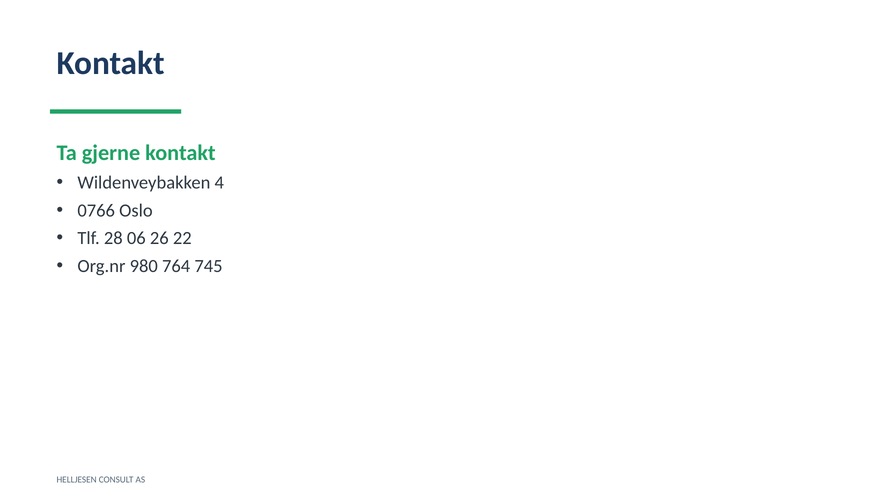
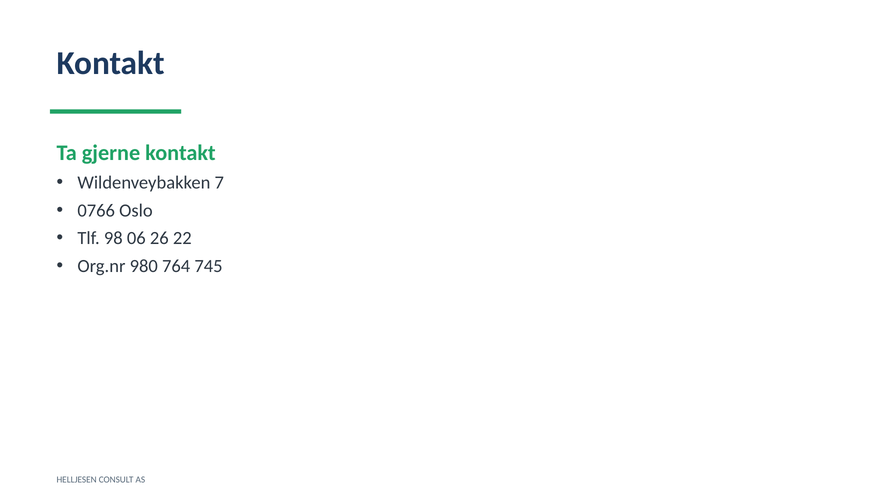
4: 4 -> 7 (219, 183)
28: 28 -> 98 (113, 238)
